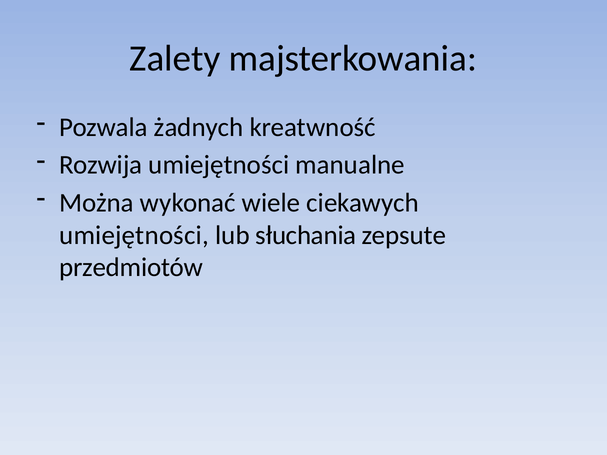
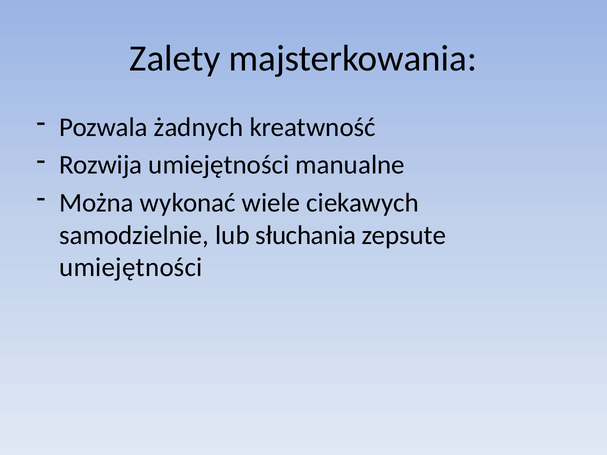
umiejętności: umiejętności -> samodzielnie (134, 235)
przedmiotów: przedmiotów -> umiejętności (131, 268)
